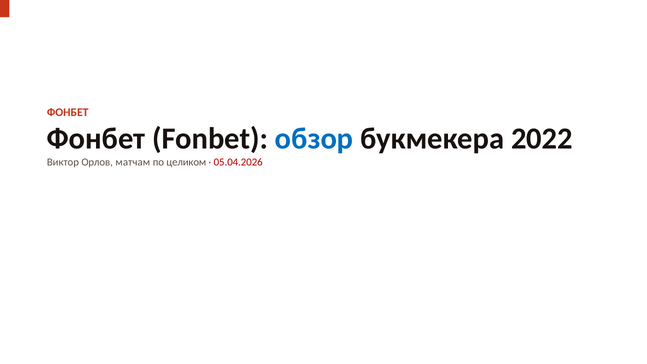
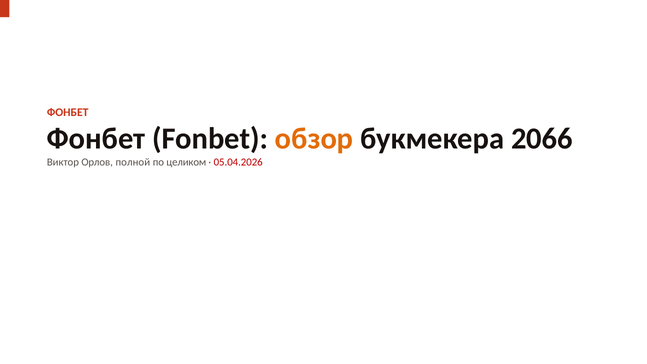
обзор colour: blue -> orange (314, 139)
2022: 2022 -> 2066 (542, 139)
матчам: матчам -> полной (133, 162)
